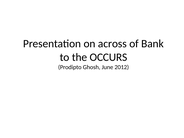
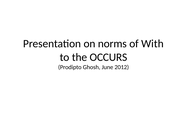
across: across -> norms (112, 44)
Bank: Bank -> With (152, 44)
